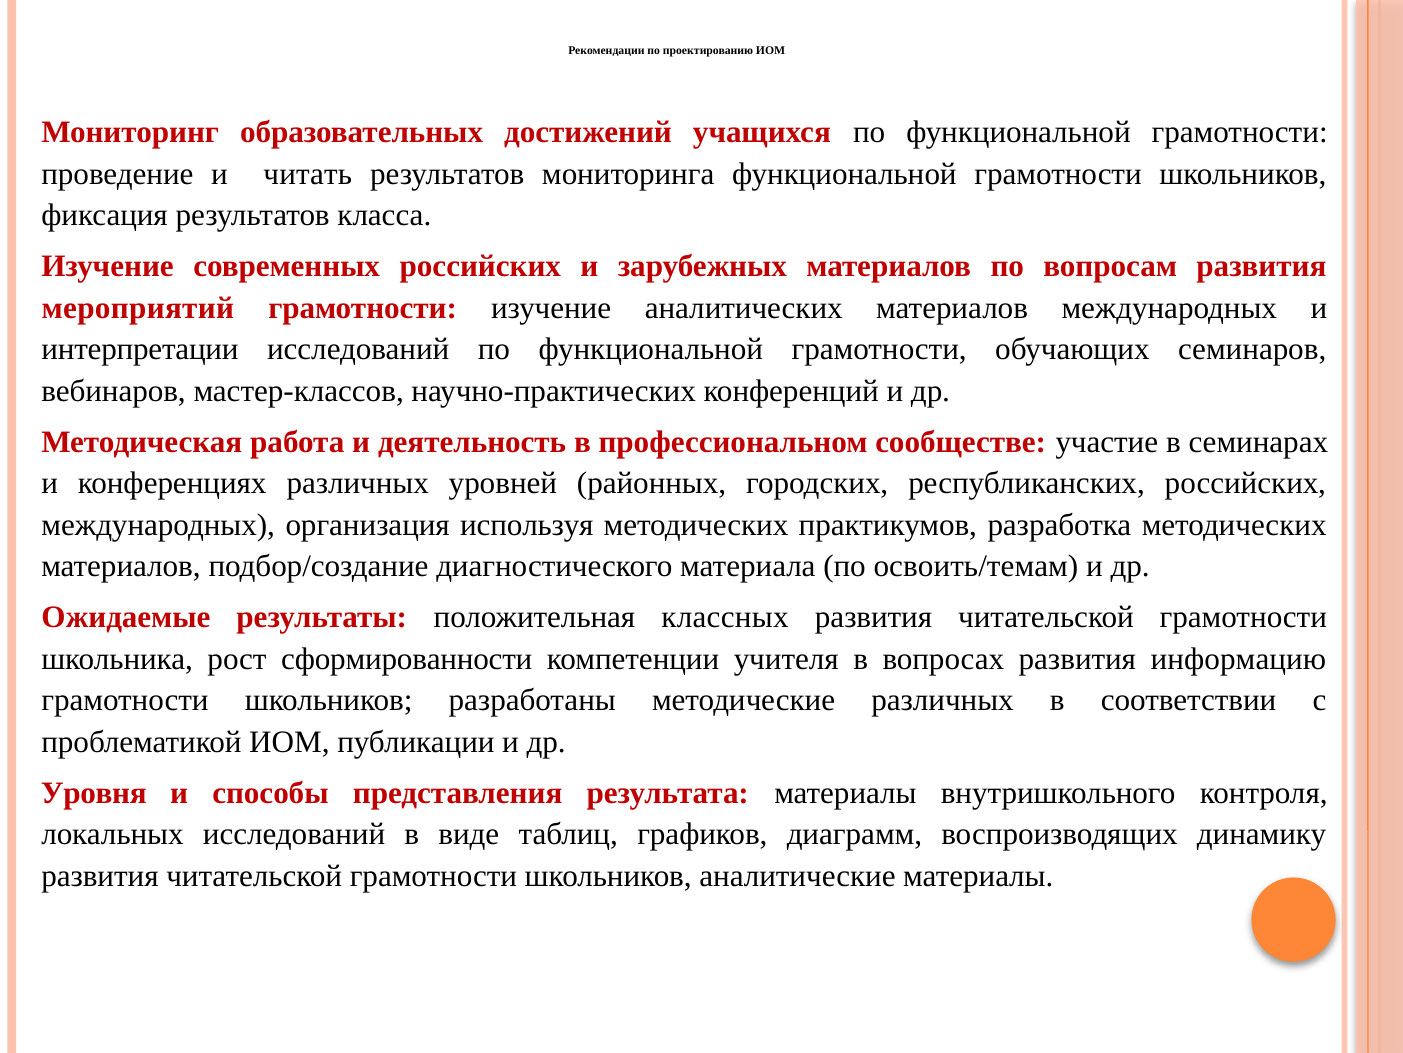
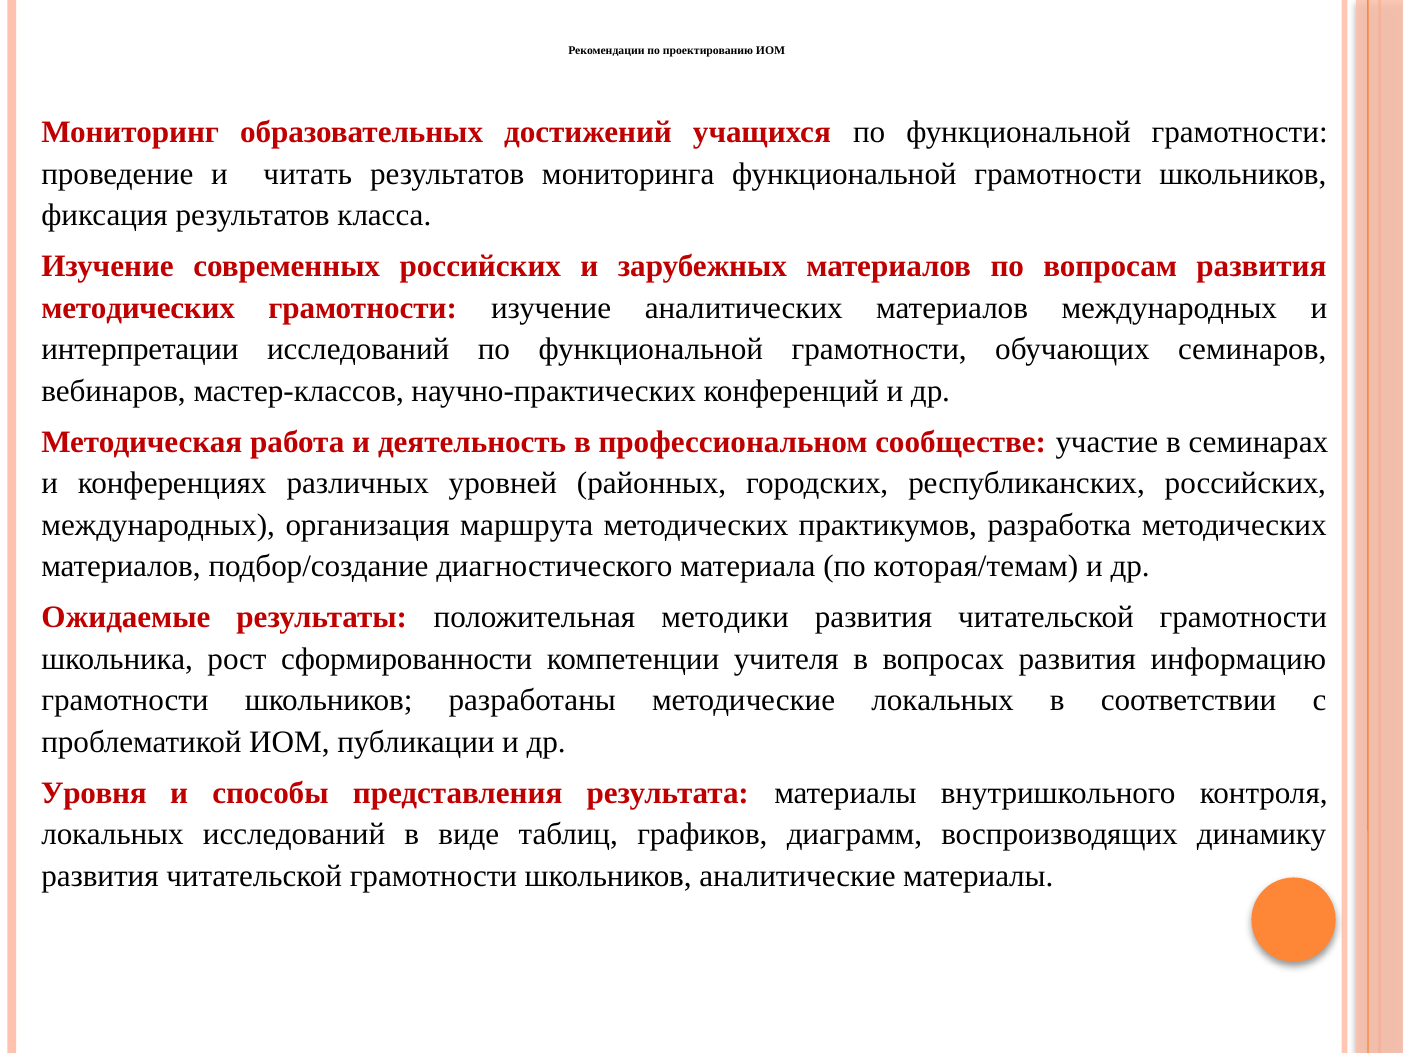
мероприятий: мероприятий -> методических (138, 308)
используя: используя -> маршрута (527, 525)
освоить/темам: освоить/темам -> которая/темам (976, 566)
классных: классных -> методики (725, 617)
методические различных: различных -> локальных (943, 700)
